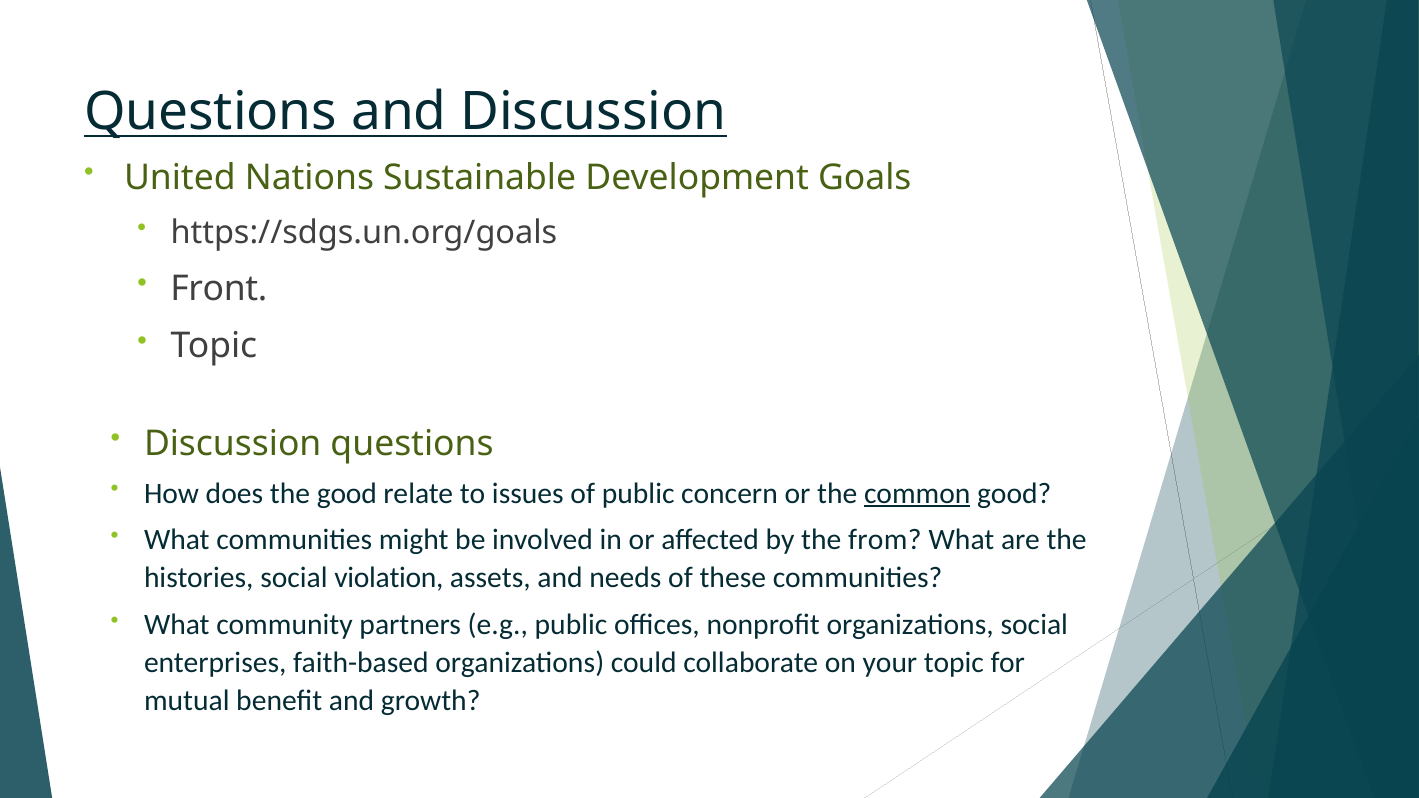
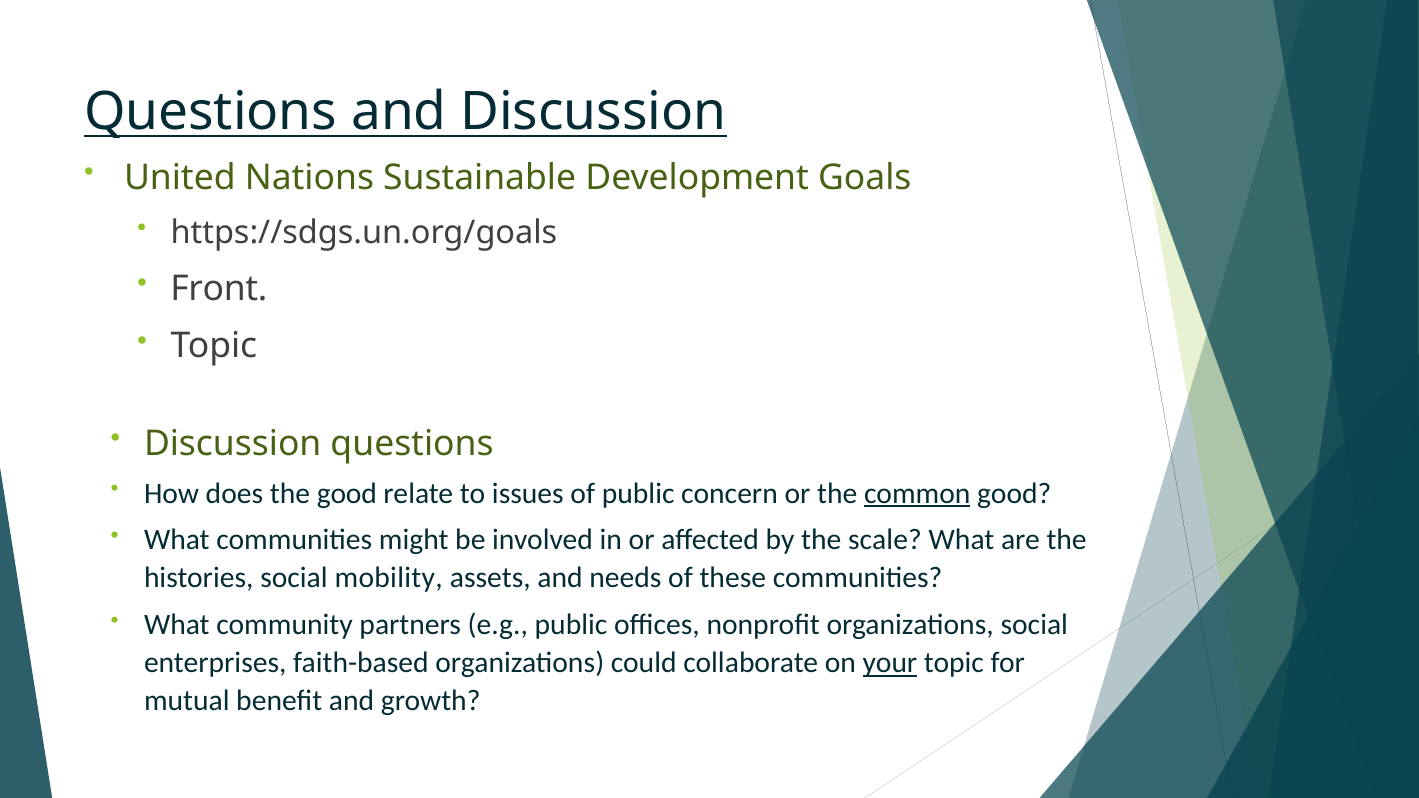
from: from -> scale (885, 540)
violation: violation -> mobility (389, 578)
your underline: none -> present (890, 663)
